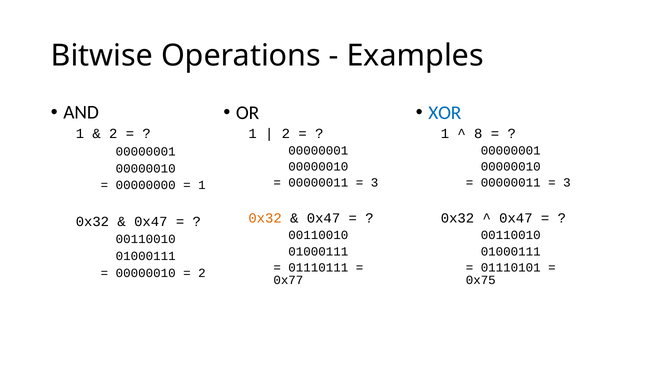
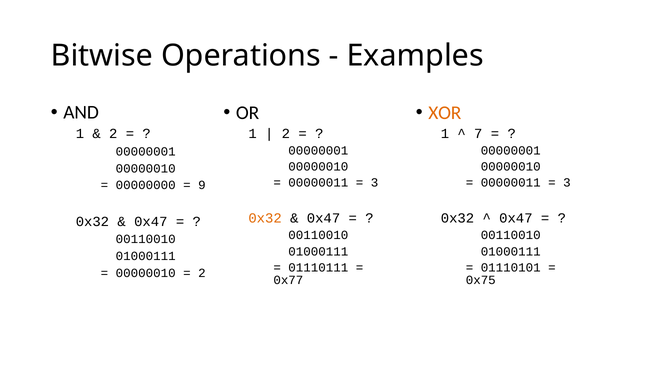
XOR colour: blue -> orange (445, 113)
8: 8 -> 7 (478, 134)
1: 1 -> 9 (202, 186)
